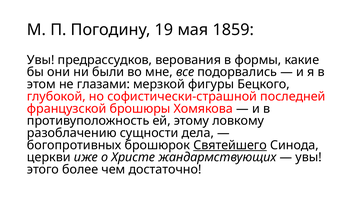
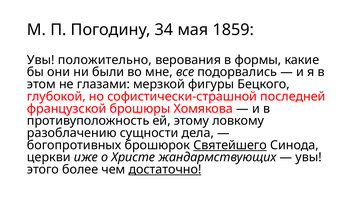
19: 19 -> 34 (164, 30)
предрассудков: предрассудков -> положительно (105, 60)
достаточно underline: none -> present (165, 170)
